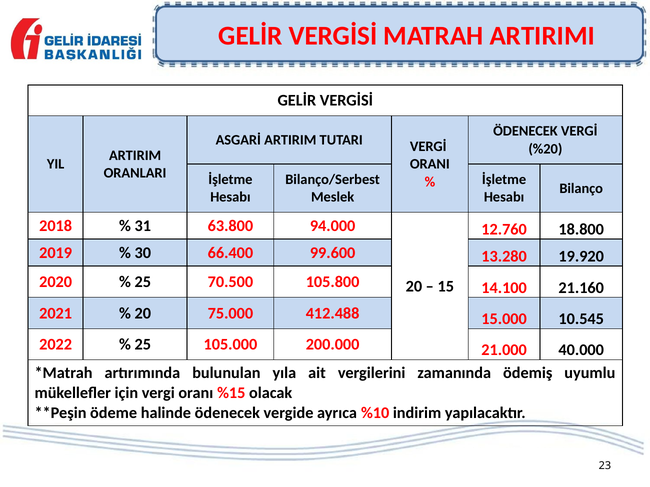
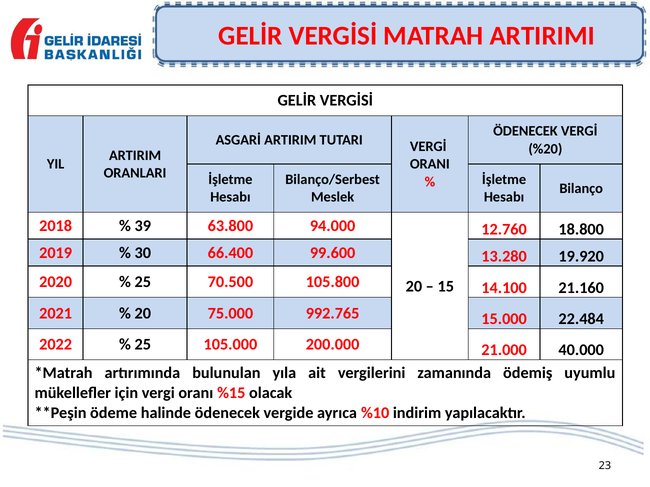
31: 31 -> 39 (143, 226)
412.488: 412.488 -> 992.765 (333, 314)
10.545: 10.545 -> 22.484 (581, 319)
